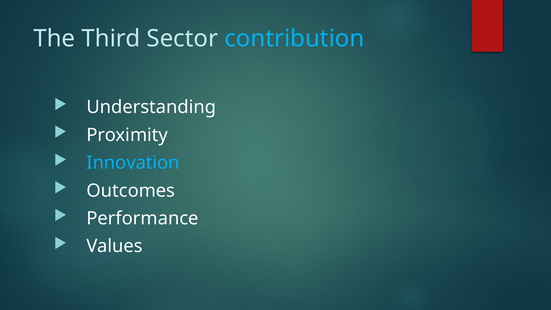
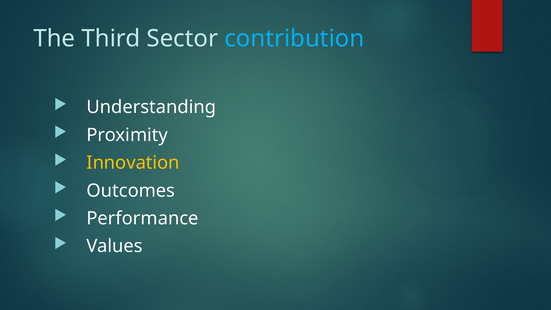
Innovation colour: light blue -> yellow (133, 163)
